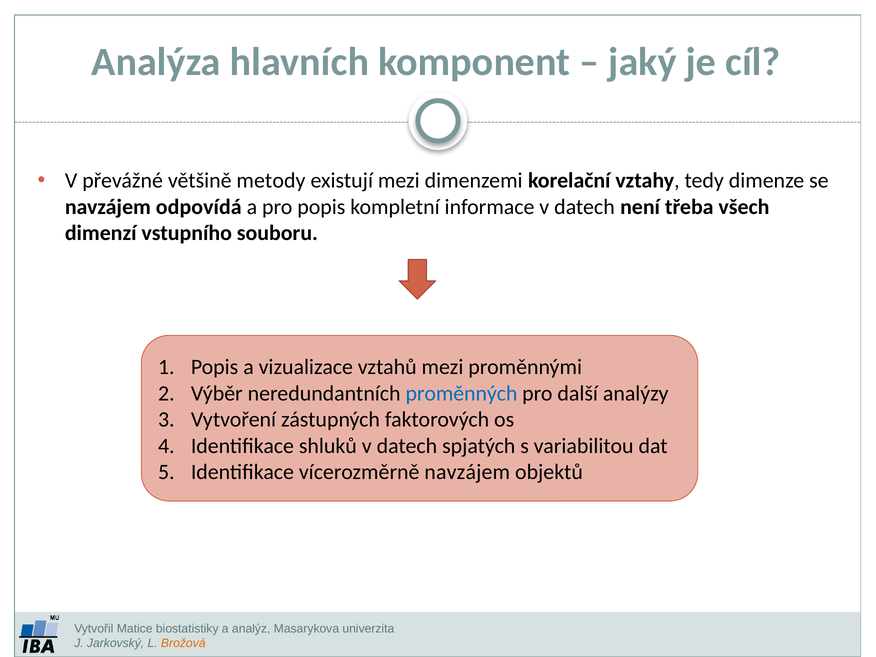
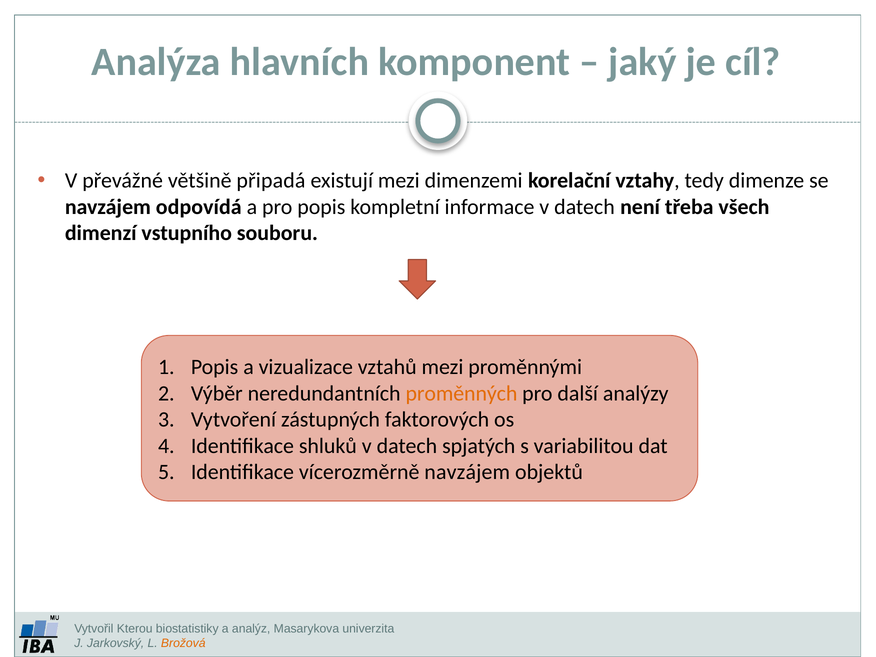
metody: metody -> připadá (271, 181)
proměnných colour: blue -> orange (461, 393)
Matice: Matice -> Kterou (135, 629)
